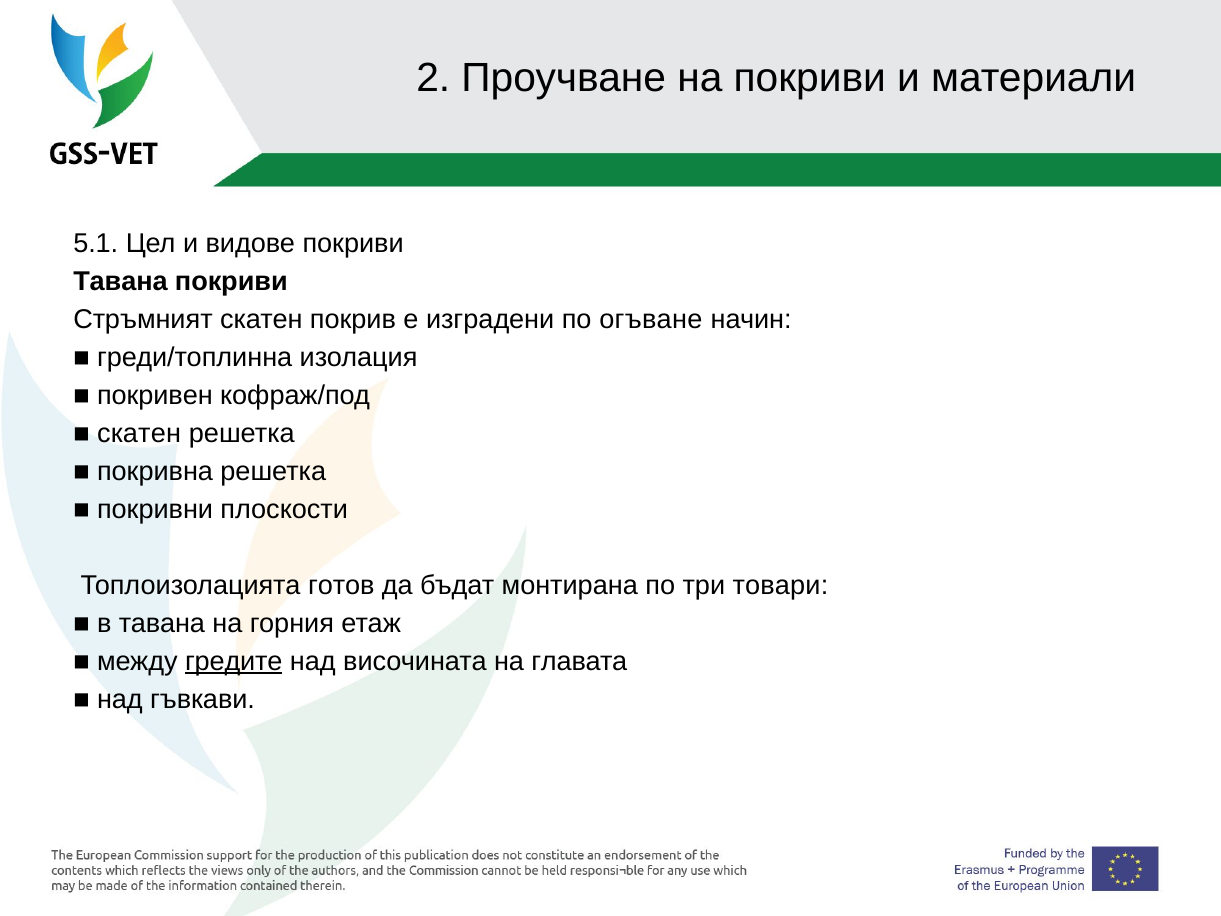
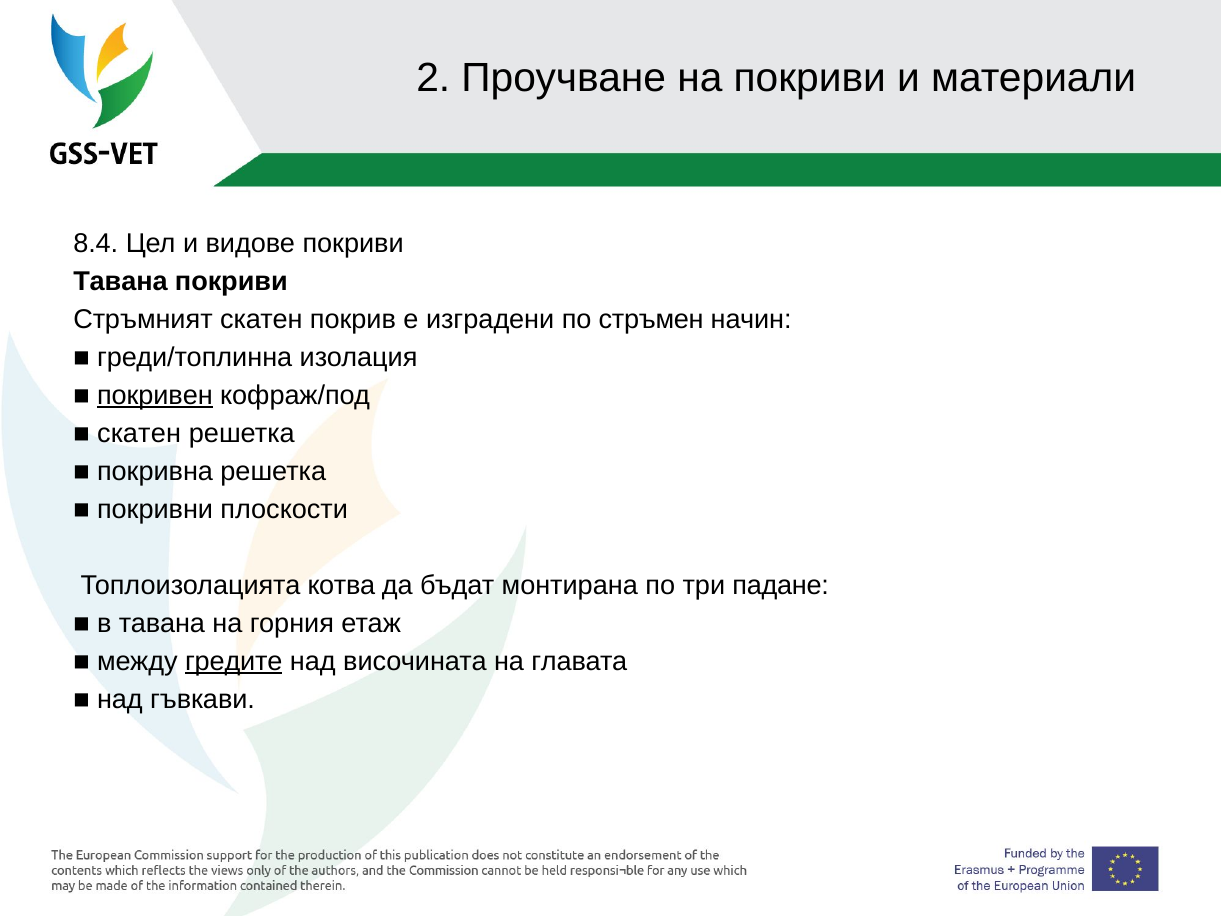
5.1: 5.1 -> 8.4 (96, 243)
огъване: огъване -> стръмен (651, 319)
покривен underline: none -> present (155, 395)
готов: готов -> котва (341, 585)
товари: товари -> падане (781, 585)
